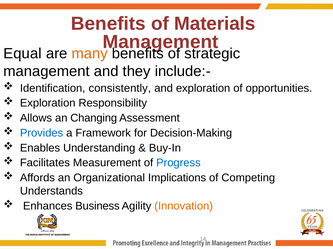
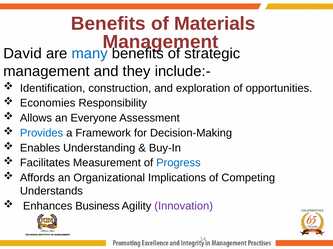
Equal: Equal -> David (23, 54)
many colour: orange -> blue (90, 54)
consistently: consistently -> construction (120, 88)
Exploration: Exploration -> Economies (48, 103)
Changing: Changing -> Everyone (94, 118)
Innovation colour: orange -> purple (184, 207)
